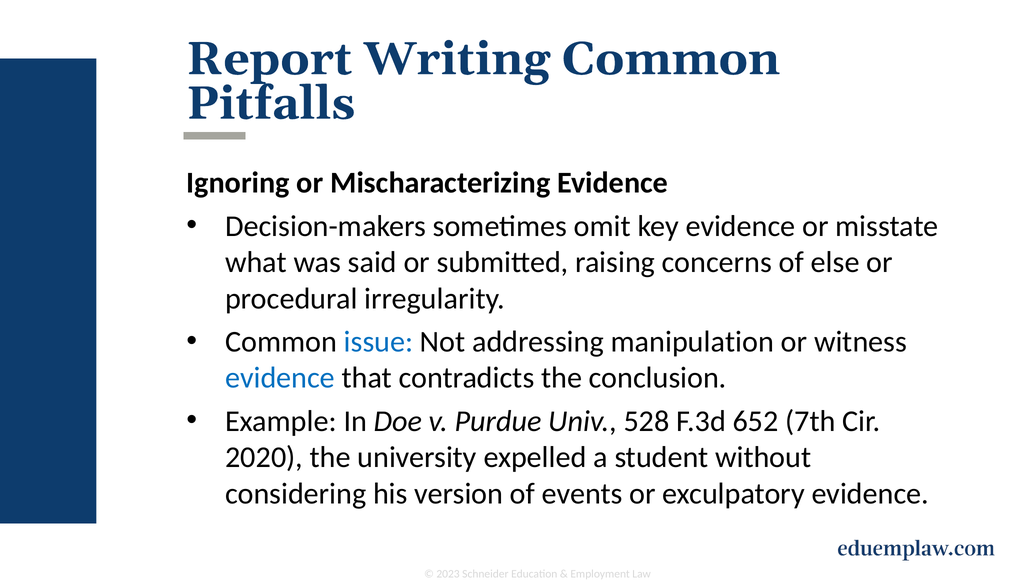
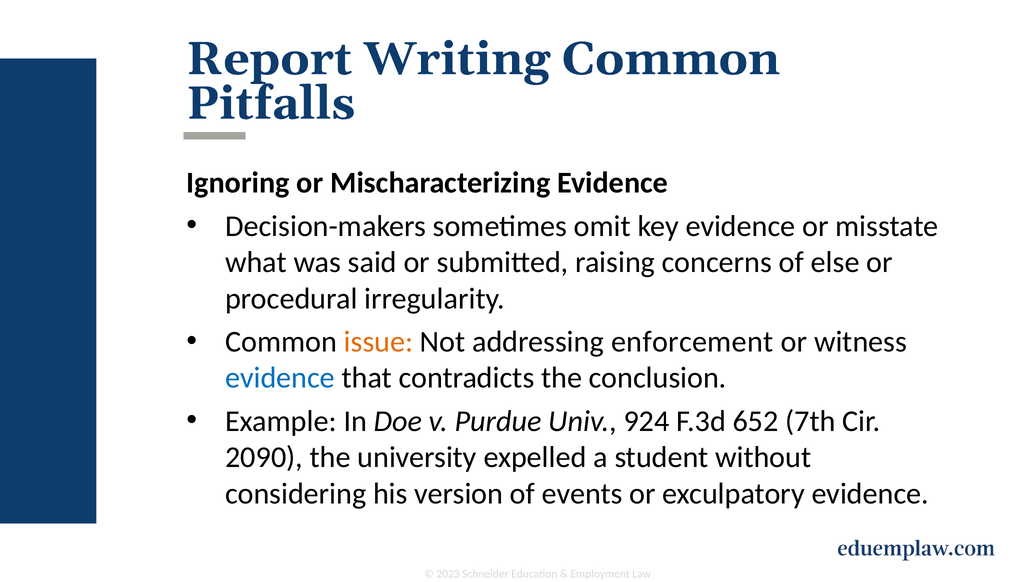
issue colour: blue -> orange (379, 342)
manipulation: manipulation -> enforcement (692, 342)
528: 528 -> 924 (646, 421)
2020: 2020 -> 2090 (264, 458)
